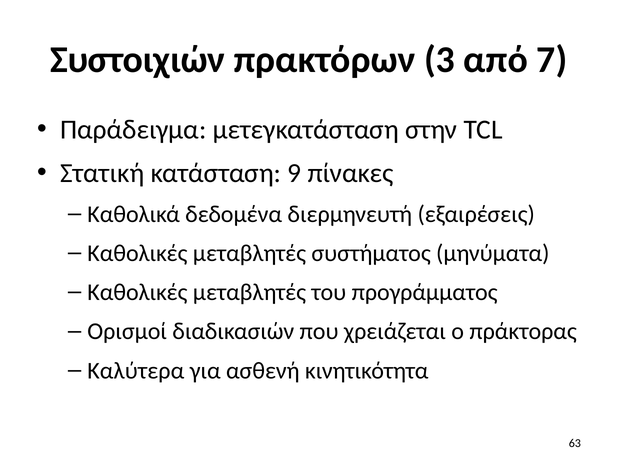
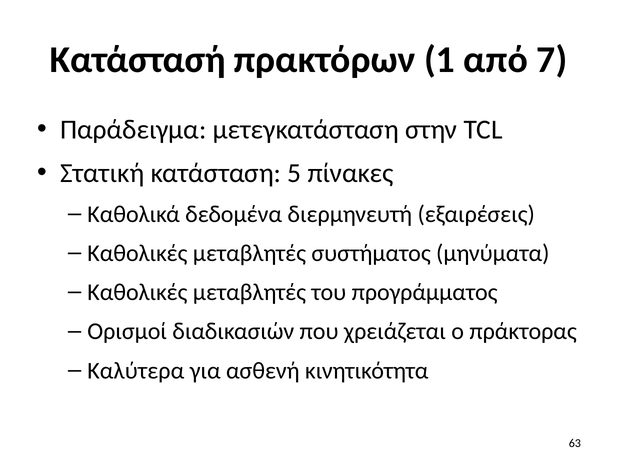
Συστοιχιών: Συστοιχιών -> Κατάστασή (138, 60)
3: 3 -> 1 (439, 60)
9: 9 -> 5 (294, 173)
